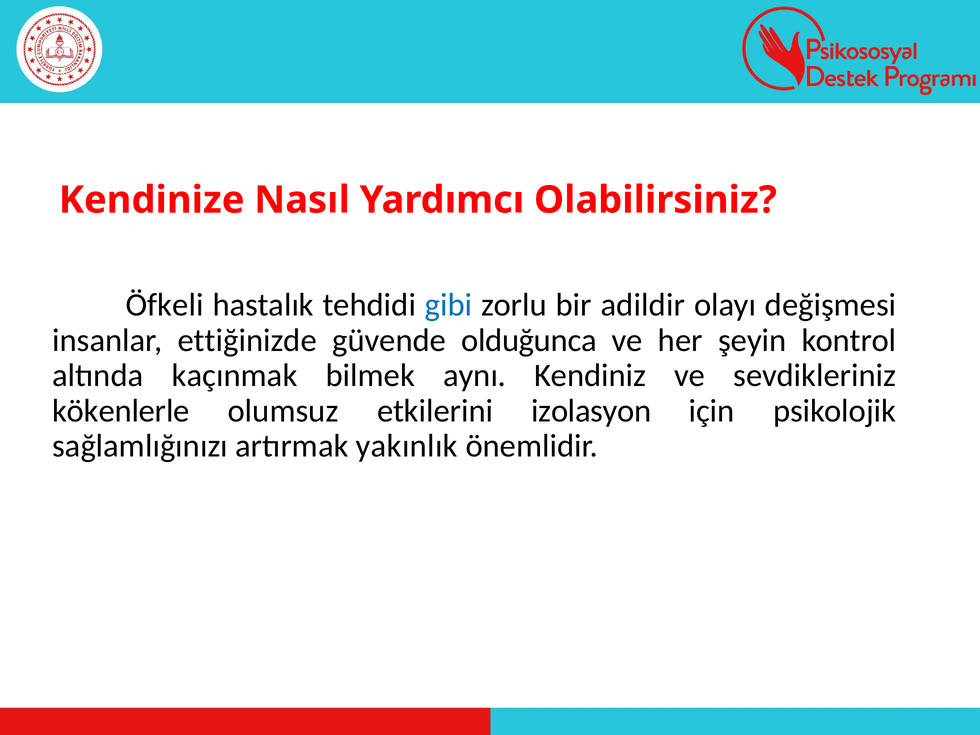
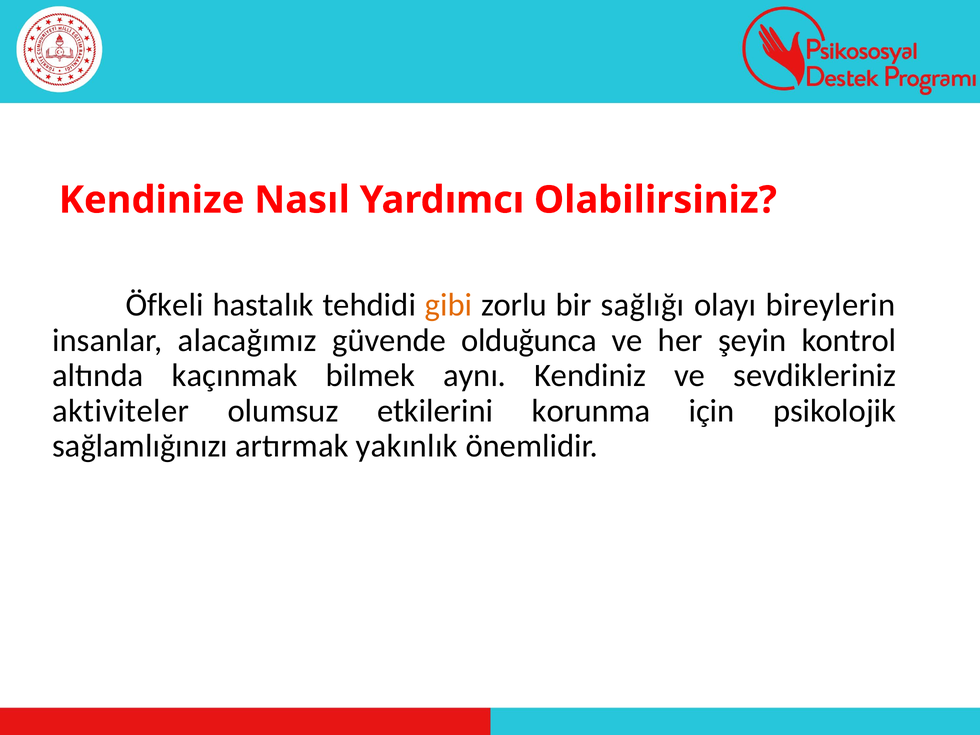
gibi colour: blue -> orange (449, 305)
adildir: adildir -> sağlığı (643, 305)
değişmesi: değişmesi -> bireylerin (830, 305)
ettiğinizde: ettiğinizde -> alacağımız (247, 340)
kökenlerle: kökenlerle -> aktiviteler (121, 411)
izolasyon: izolasyon -> korunma (591, 411)
